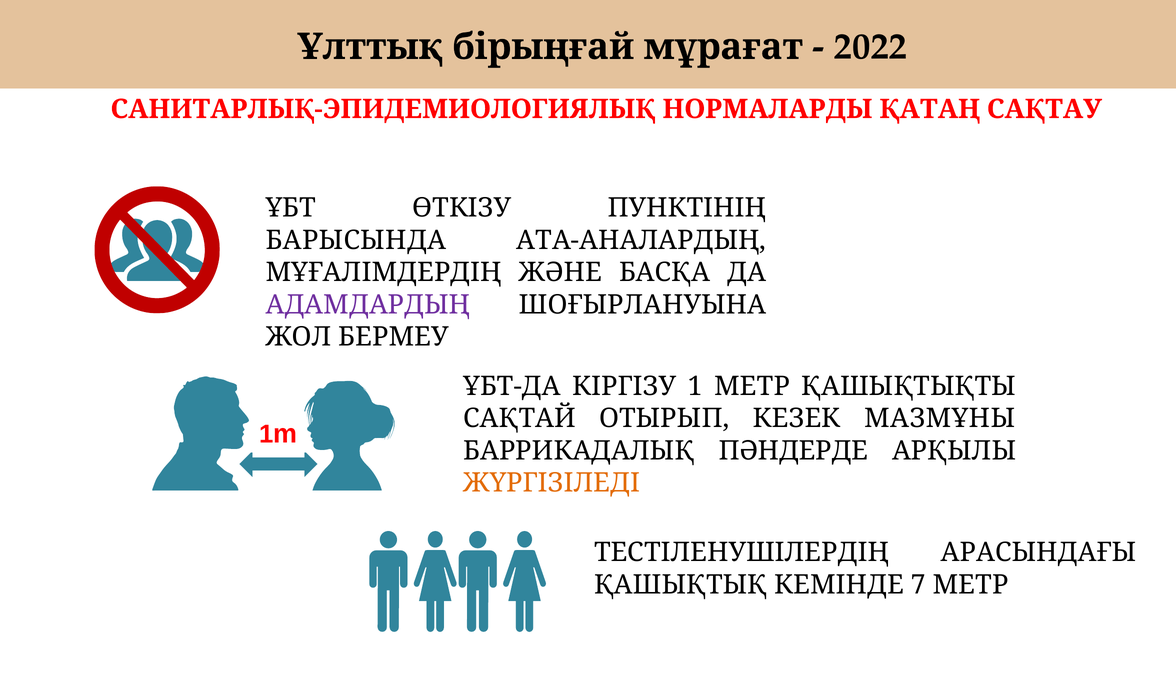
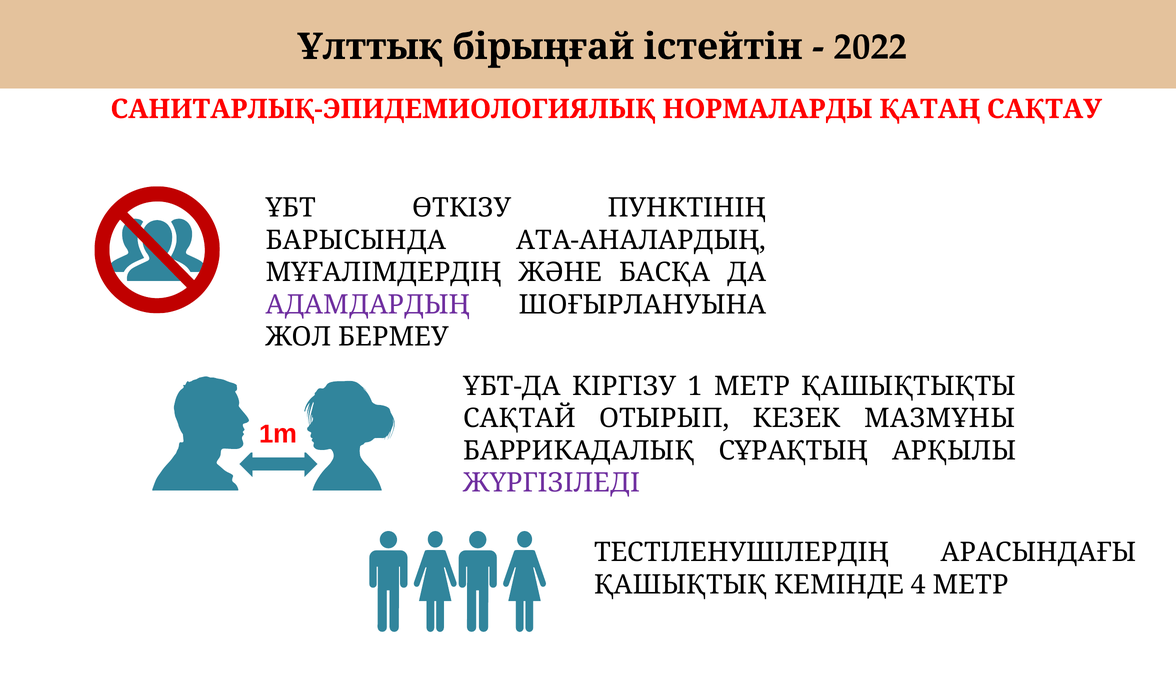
мұрағат: мұрағат -> істейтін (723, 47)
ПӘНДЕРДЕ: ПӘНДЕРДЕ -> СҰРАҚТЫҢ (793, 450)
ЖҮРГІЗІЛЕДІ colour: orange -> purple (552, 483)
7: 7 -> 4 (918, 584)
